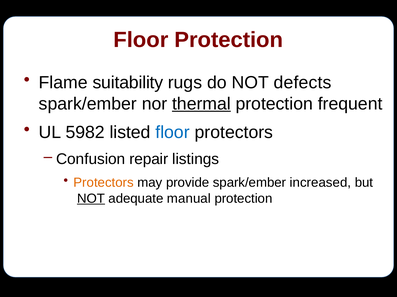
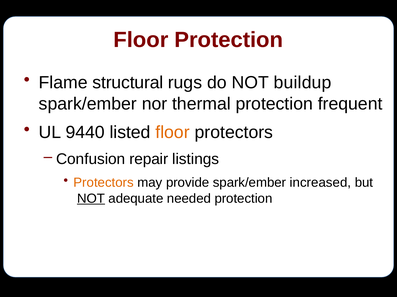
suitability: suitability -> structural (128, 83)
defects: defects -> buildup (303, 83)
thermal underline: present -> none (201, 104)
5982: 5982 -> 9440 (85, 133)
floor colour: blue -> orange (173, 133)
manual: manual -> needed (189, 199)
